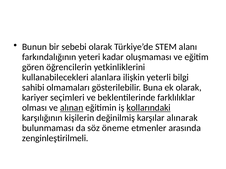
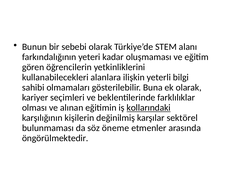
alınan underline: present -> none (72, 108)
alınarak: alınarak -> sektörel (182, 118)
zenginleştirilmeli: zenginleştirilmeli -> öngörülmektedir (55, 139)
